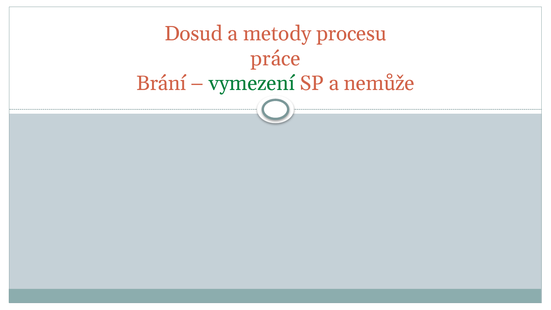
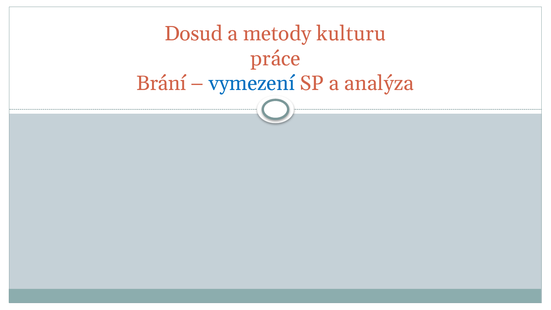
procesu: procesu -> kulturu (351, 34)
vymezení colour: green -> blue (252, 83)
nemůže: nemůže -> analýza (379, 83)
